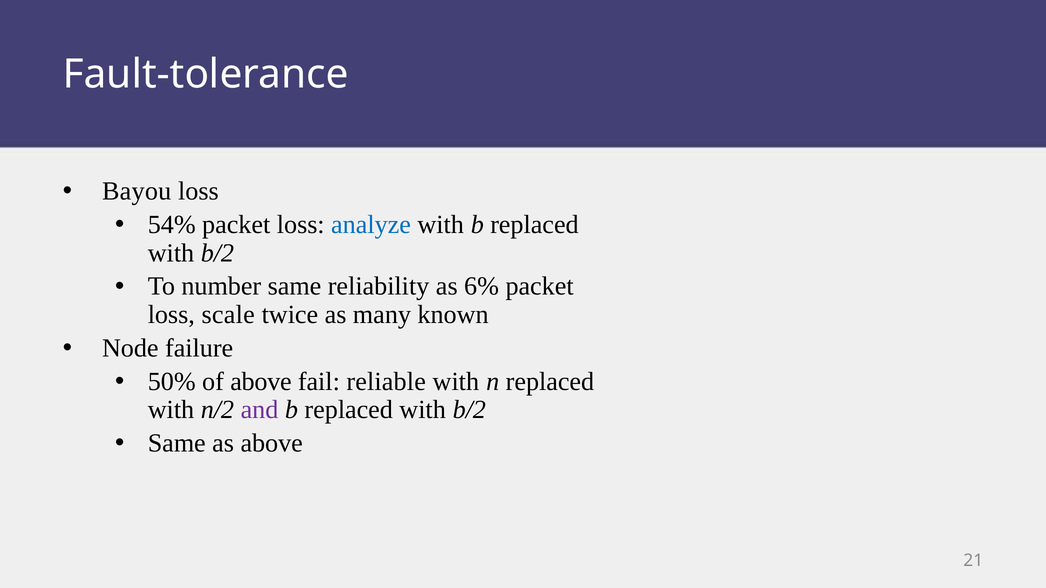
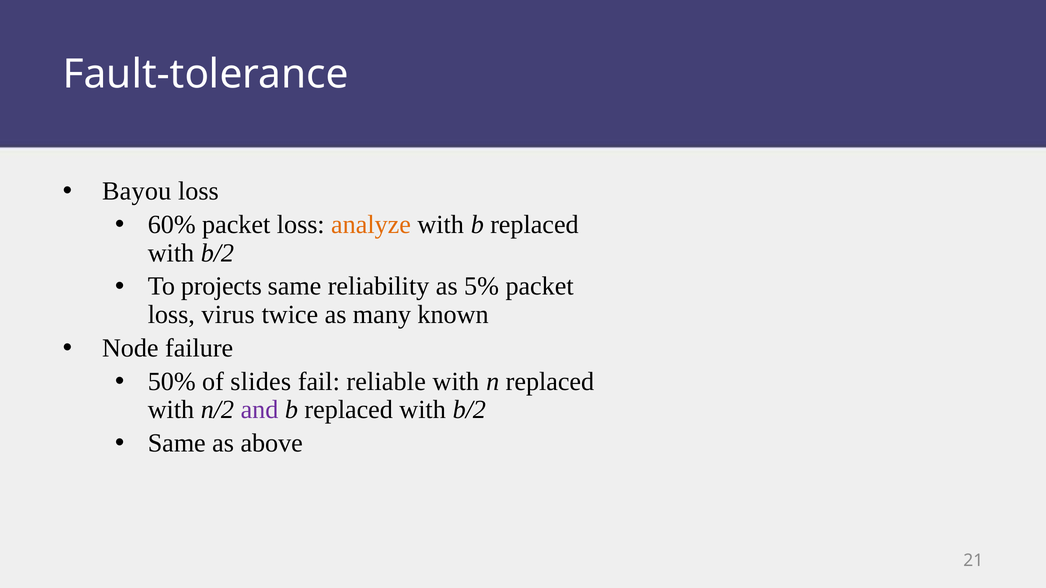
54%: 54% -> 60% (172, 225)
analyze colour: blue -> orange (371, 225)
number: number -> projects (221, 287)
6%: 6% -> 5% (481, 287)
scale: scale -> virus (228, 315)
of above: above -> slides (261, 382)
